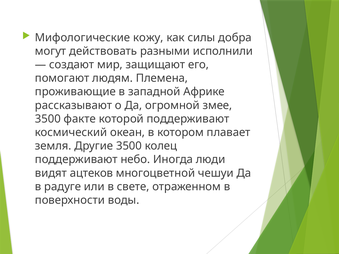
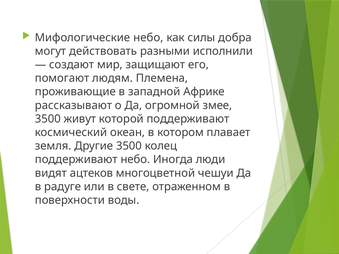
Мифологические кожу: кожу -> небо (148, 38)
факте: факте -> живут (80, 119)
